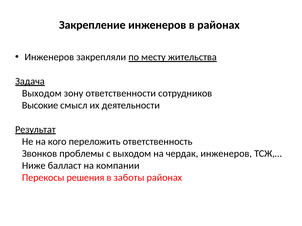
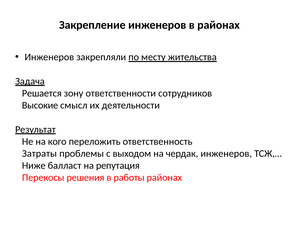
Выходом: Выходом -> Решается (42, 93)
Звонков: Звонков -> Затраты (39, 154)
компании: компании -> репутация (118, 166)
заботы: заботы -> работы (129, 178)
